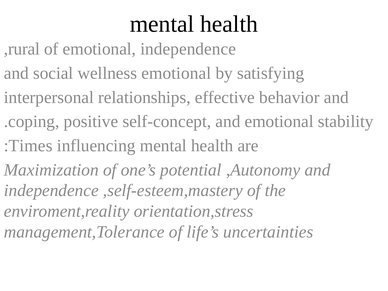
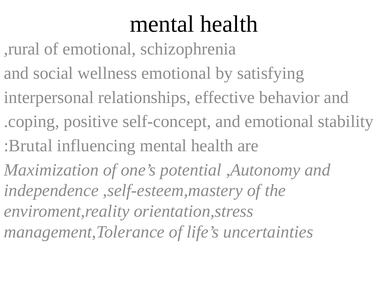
emotional independence: independence -> schizophrenia (188, 49)
Times: Times -> Brutal (31, 146)
